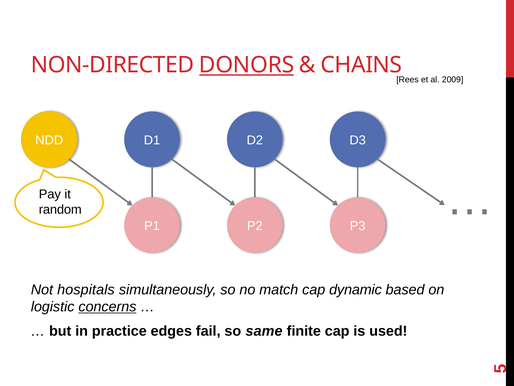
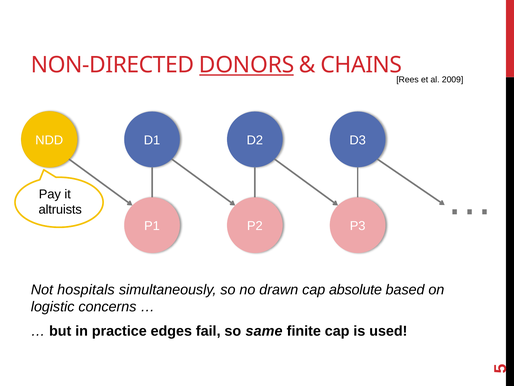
random: random -> altruists (60, 209)
match: match -> drawn (279, 289)
dynamic: dynamic -> absolute (356, 289)
concerns underline: present -> none (107, 307)
